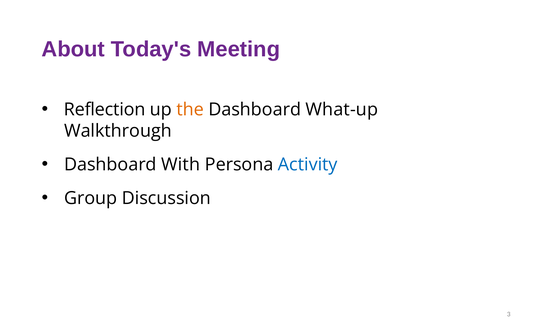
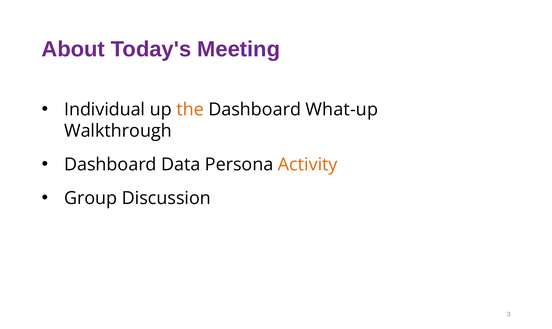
Reflection: Reflection -> Individual (105, 109)
With: With -> Data (181, 164)
Activity colour: blue -> orange (308, 164)
